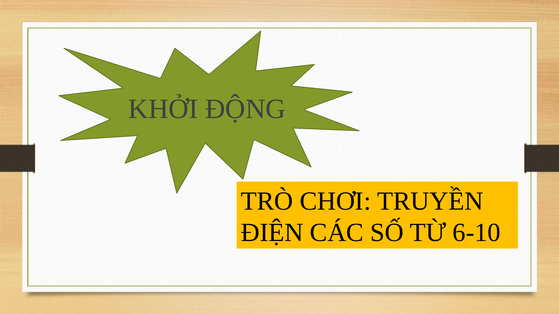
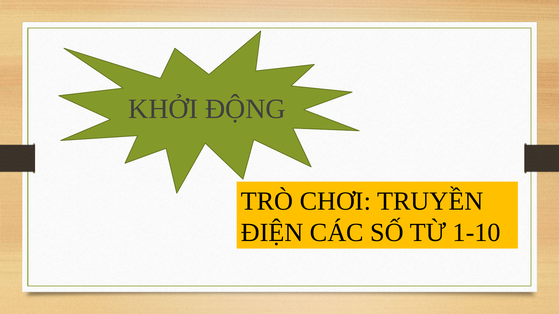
6-10: 6-10 -> 1-10 (477, 233)
